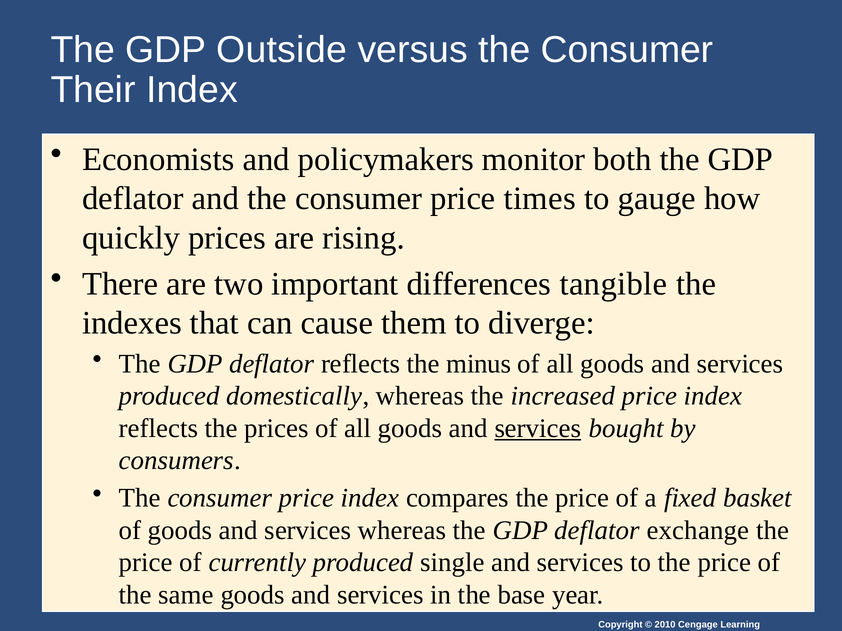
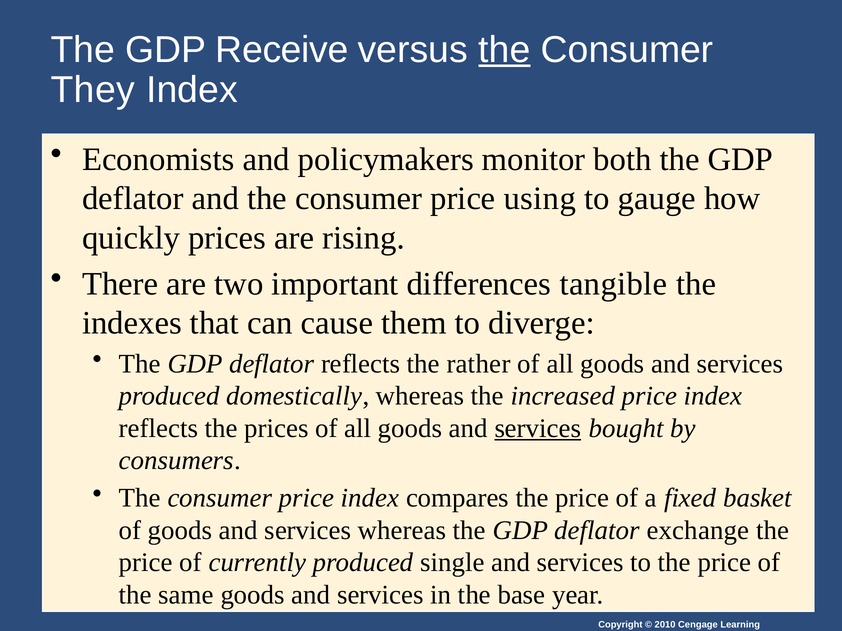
Outside: Outside -> Receive (282, 50)
the underline: none -> present (504, 50)
Their: Their -> They (93, 90)
times: times -> using (540, 199)
minus: minus -> rather (478, 364)
